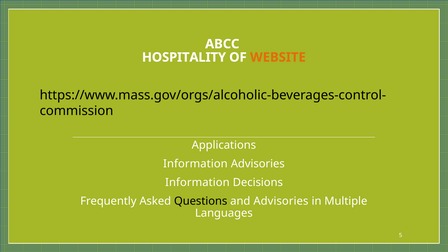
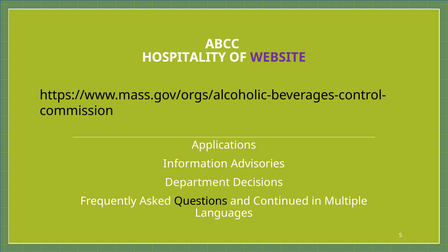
WEBSITE colour: orange -> purple (278, 57)
Information: Information -> Department (197, 182)
and Advisories: Advisories -> Continued (281, 201)
